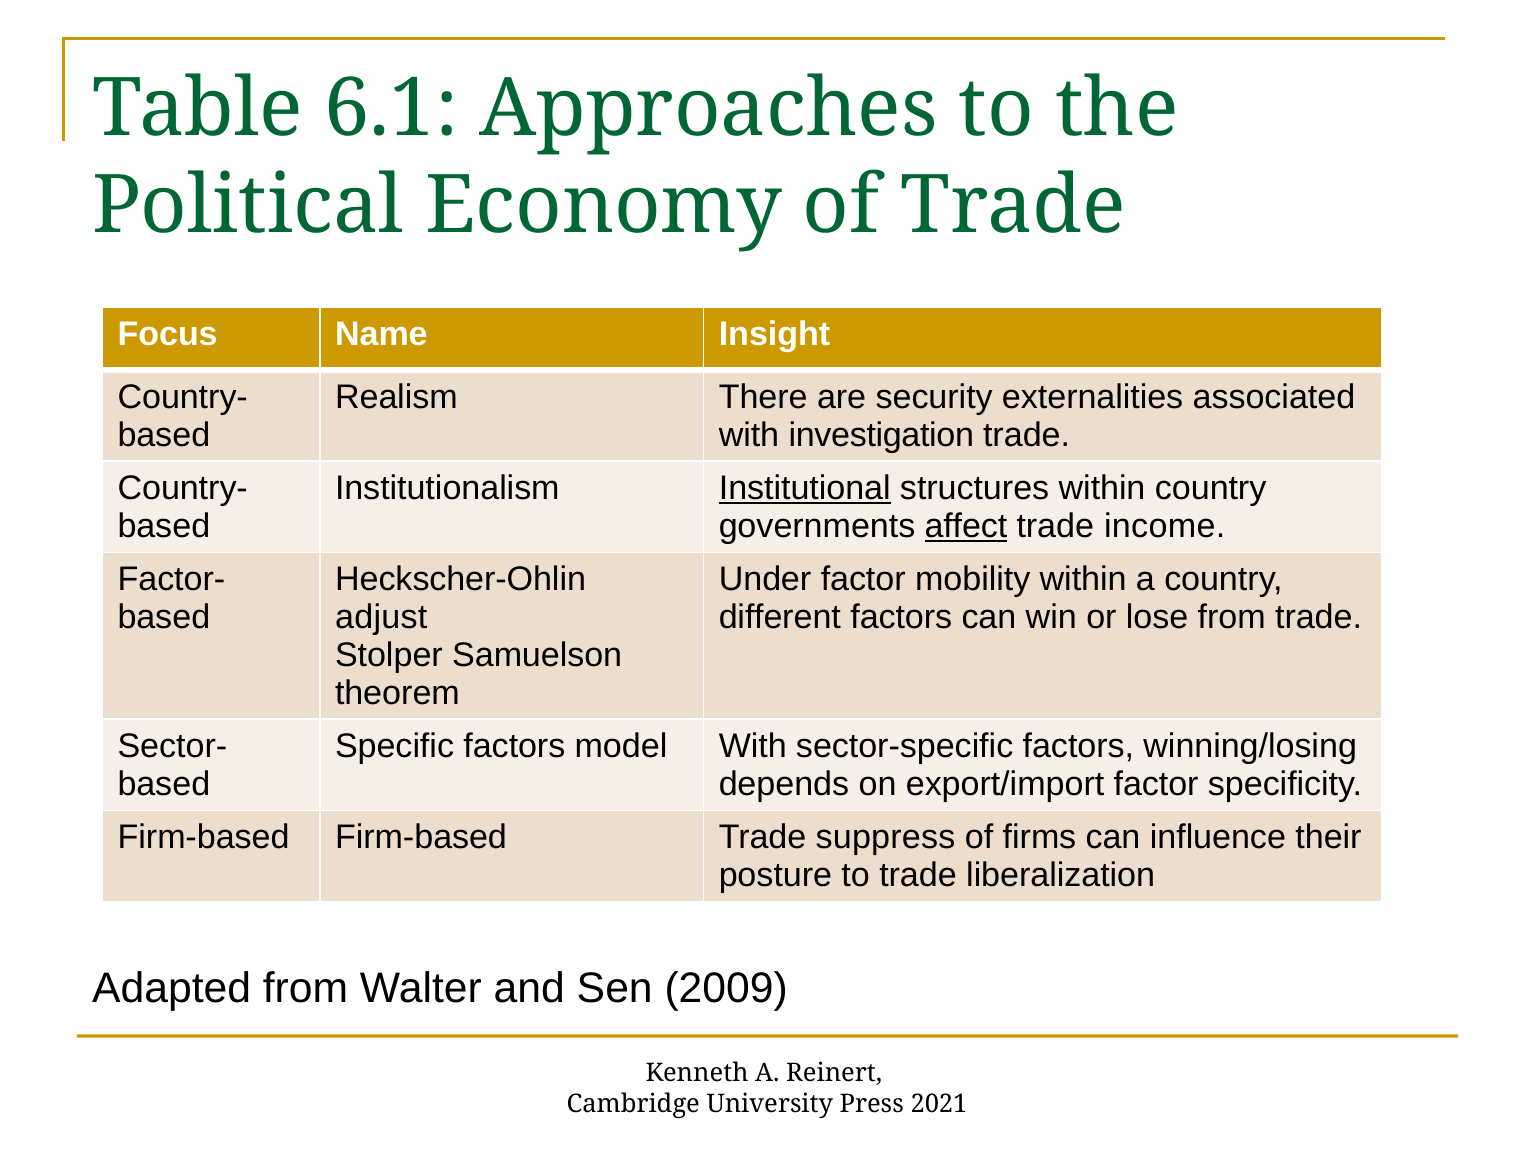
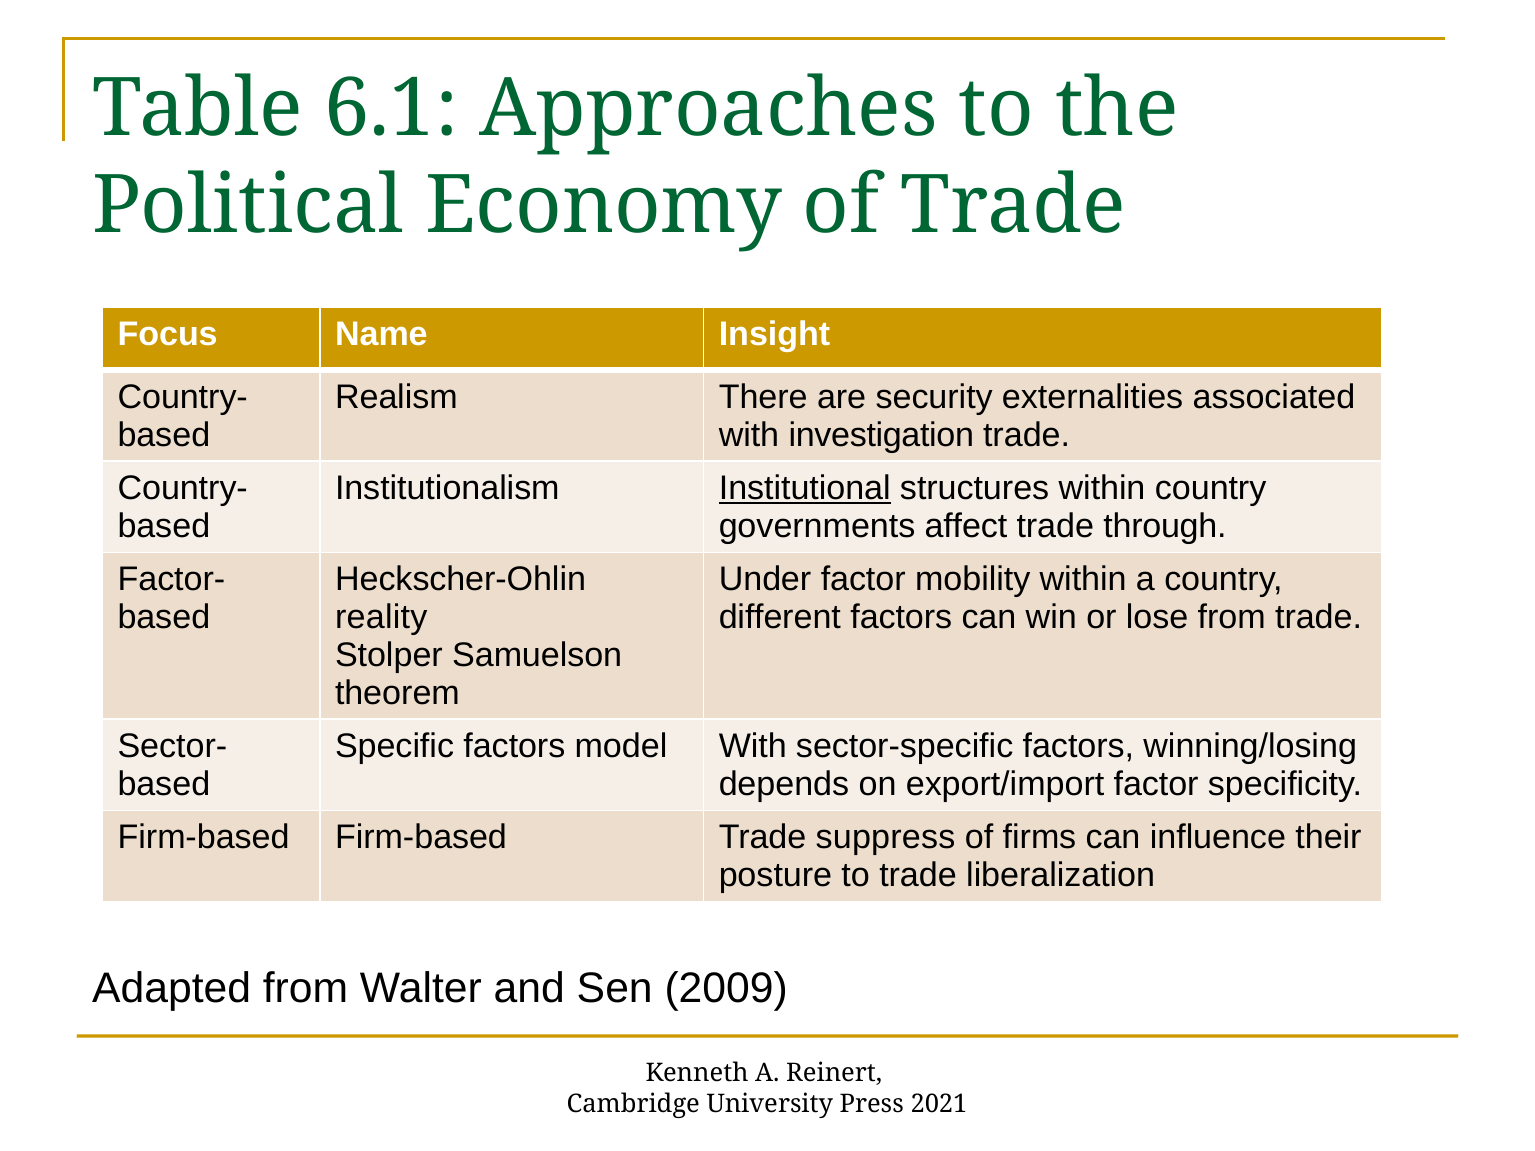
affect underline: present -> none (966, 526)
income: income -> through (1165, 526)
adjust: adjust -> reality (381, 618)
